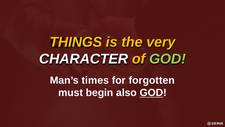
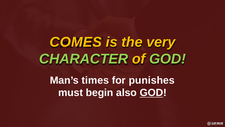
THINGS: THINGS -> COMES (76, 42)
CHARACTER colour: white -> light green (84, 59)
forgotten: forgotten -> punishes (152, 80)
